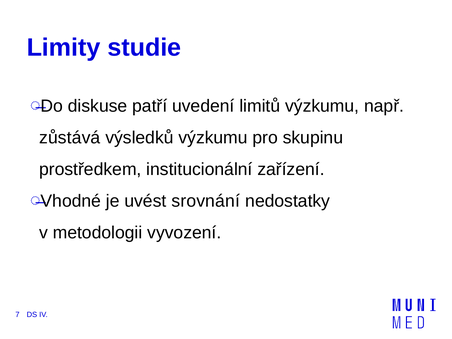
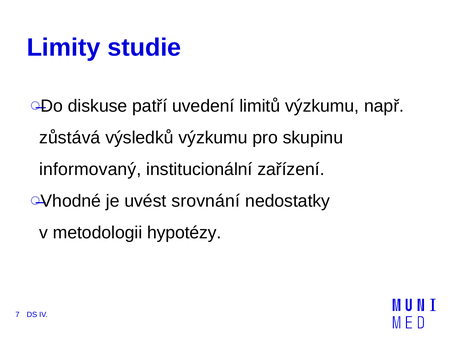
prostředkem: prostředkem -> informovaný (90, 169)
vyvození: vyvození -> hypotézy (184, 233)
